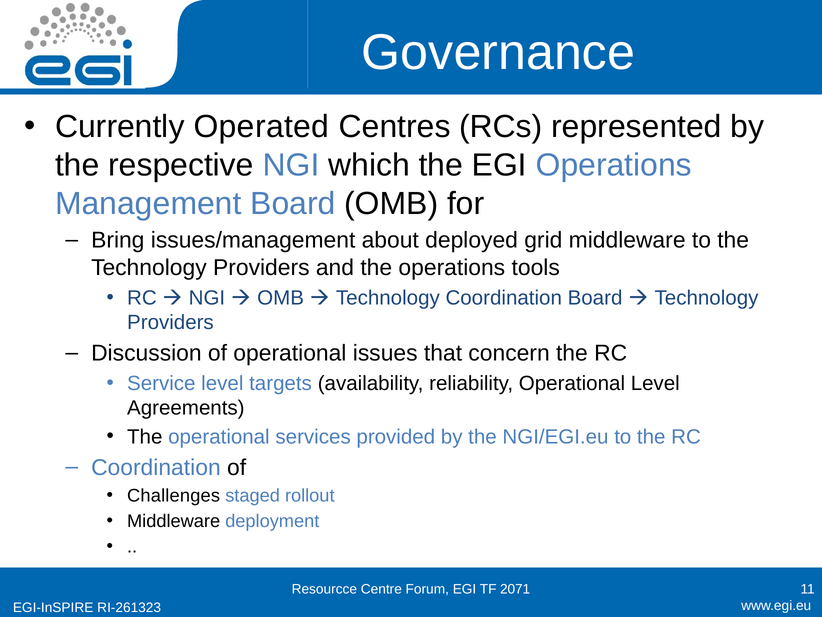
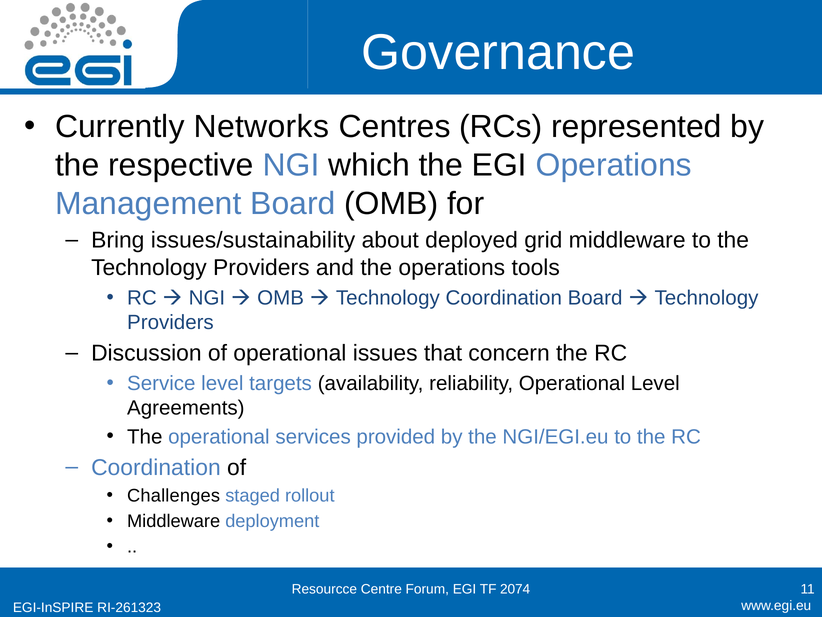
Operated: Operated -> Networks (261, 127)
issues/management: issues/management -> issues/sustainability (253, 240)
2071: 2071 -> 2074 (515, 589)
